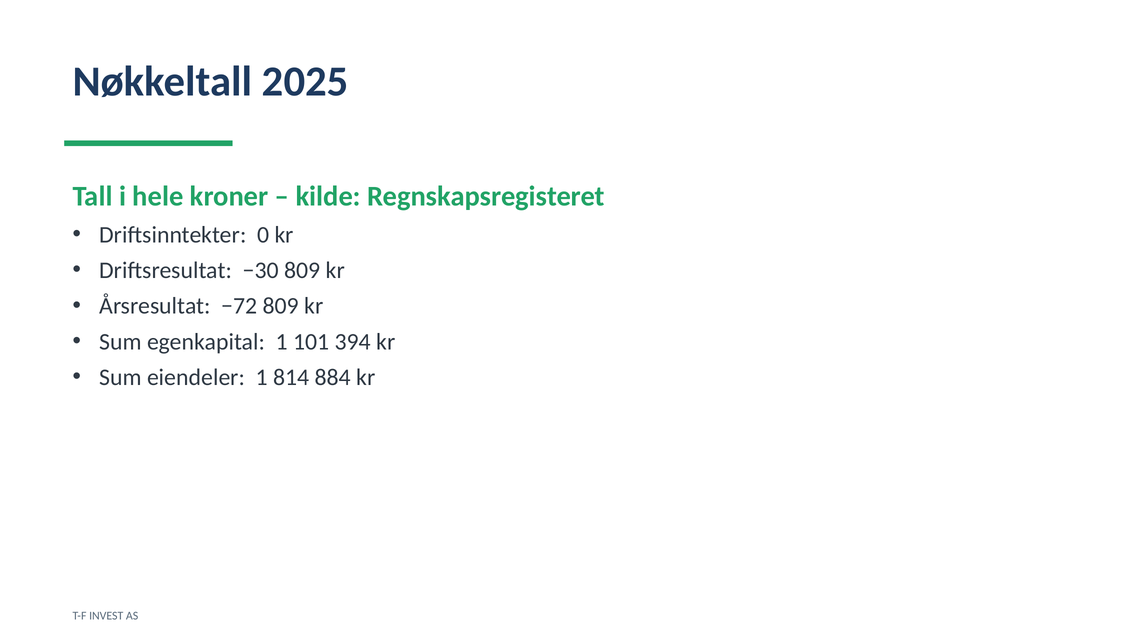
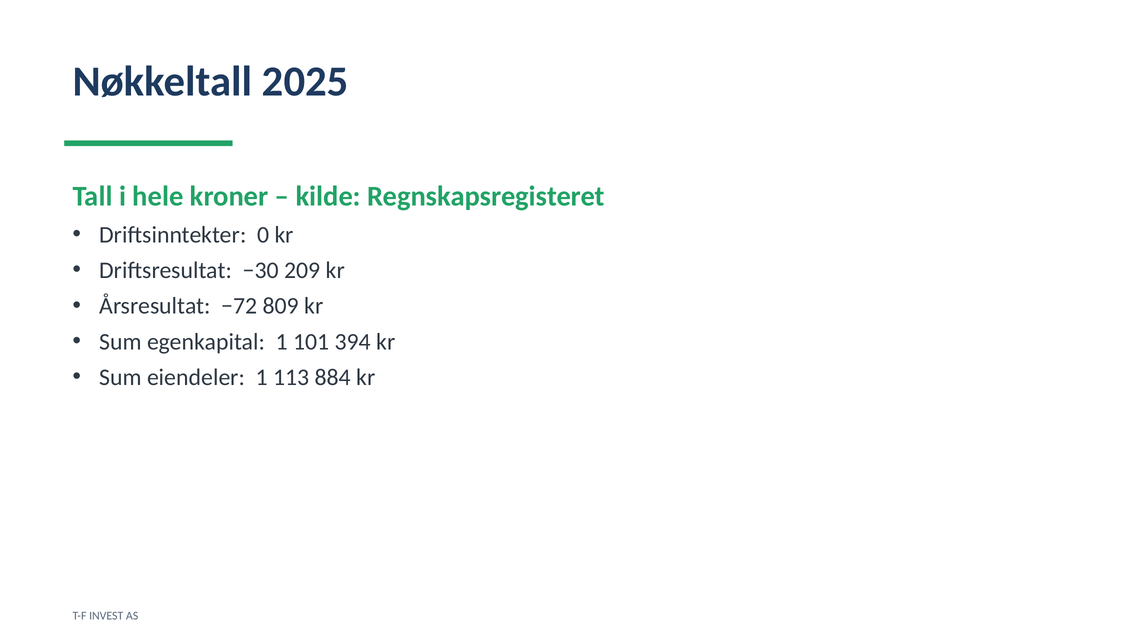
−30 809: 809 -> 209 (302, 270)
814: 814 -> 113 (291, 377)
